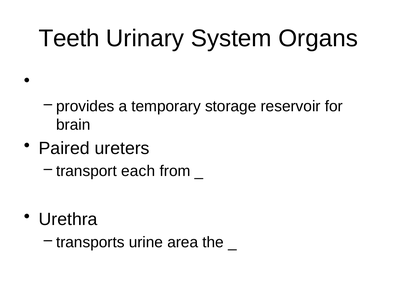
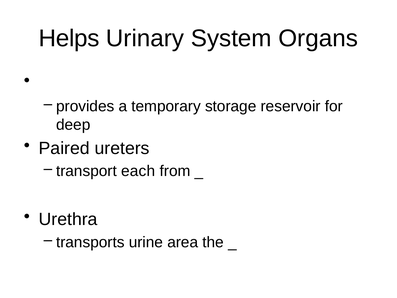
Teeth: Teeth -> Helps (69, 38)
brain: brain -> deep (73, 125)
